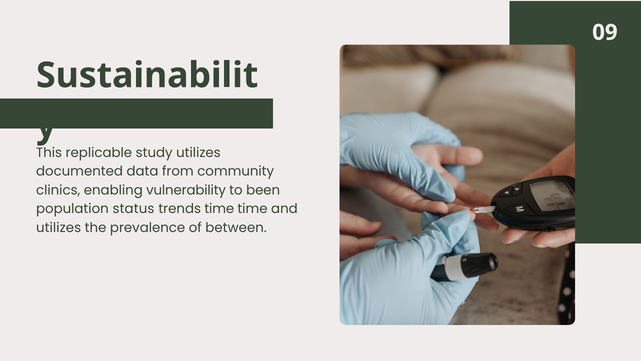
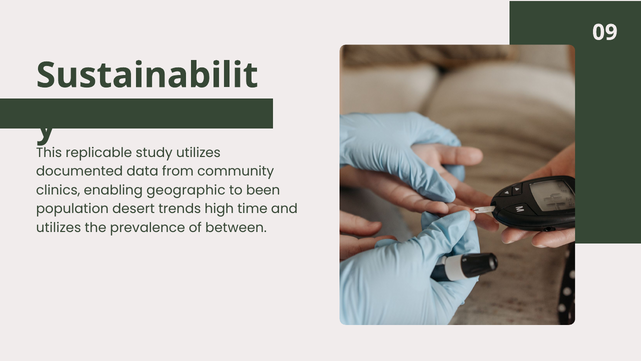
vulnerability: vulnerability -> geographic (186, 190)
status: status -> desert (134, 209)
trends time: time -> high (219, 209)
